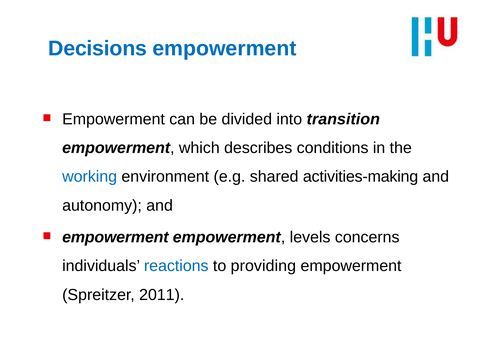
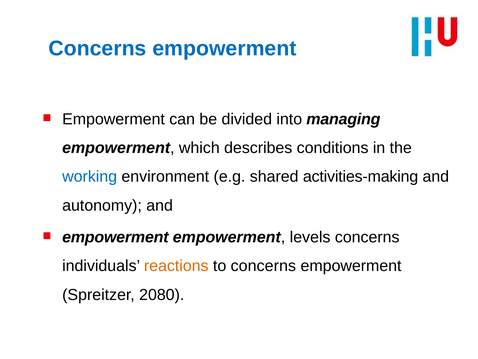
Decisions: Decisions -> Concerns (98, 48)
transition: transition -> managing (343, 119)
reactions colour: blue -> orange (176, 266)
to providing: providing -> concerns (263, 266)
2011: 2011 -> 2080 (162, 294)
